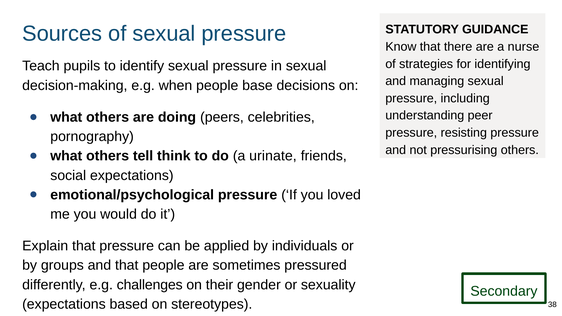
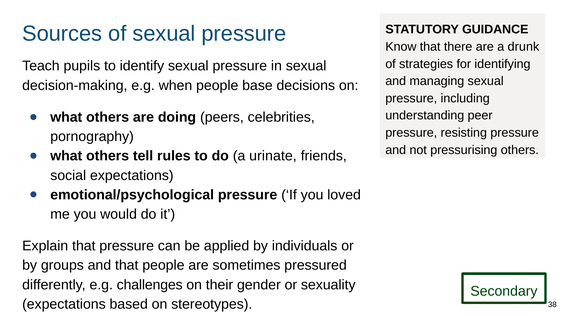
nurse: nurse -> drunk (523, 47)
think: think -> rules (174, 156)
